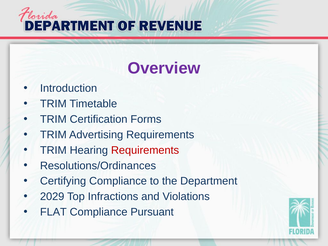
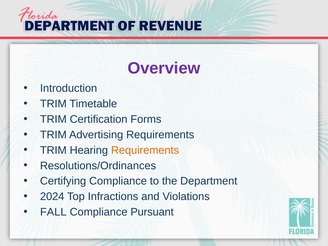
Requirements colour: red -> orange (145, 150)
2029: 2029 -> 2024 (52, 197)
FLAT: FLAT -> FALL (53, 212)
